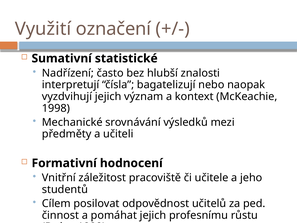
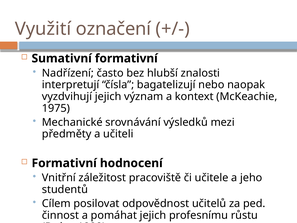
Sumativní statistické: statistické -> formativní (126, 58)
1998: 1998 -> 1975 (56, 108)
